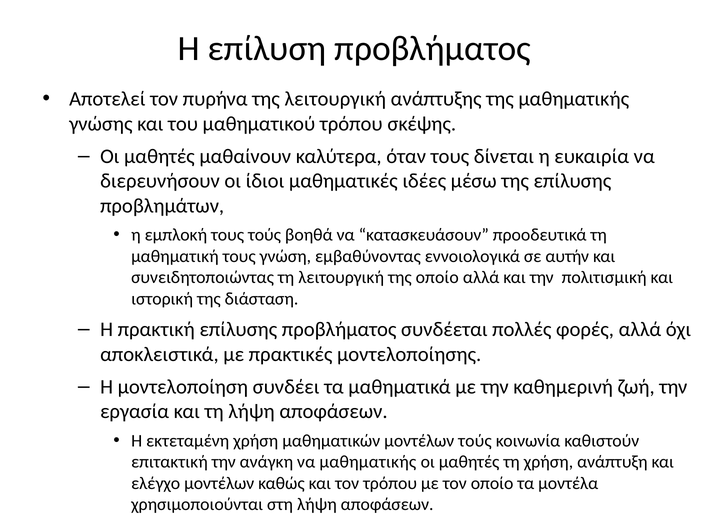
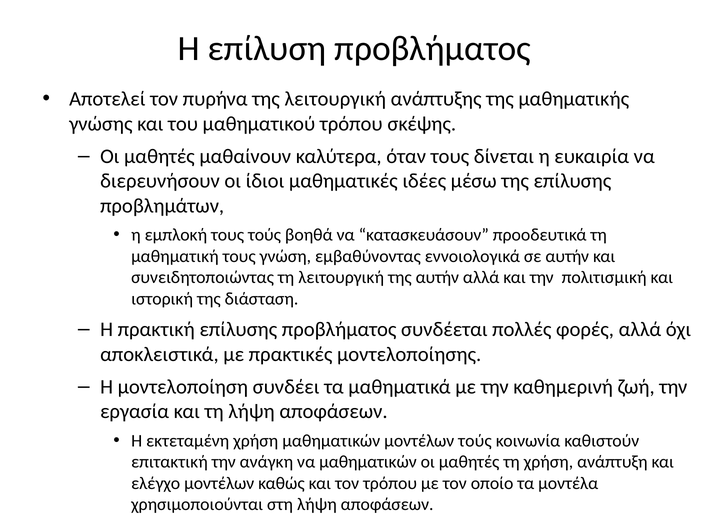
της οποίο: οποίο -> αυτήν (437, 277)
να μαθηματικής: μαθηματικής -> μαθηματικών (368, 462)
